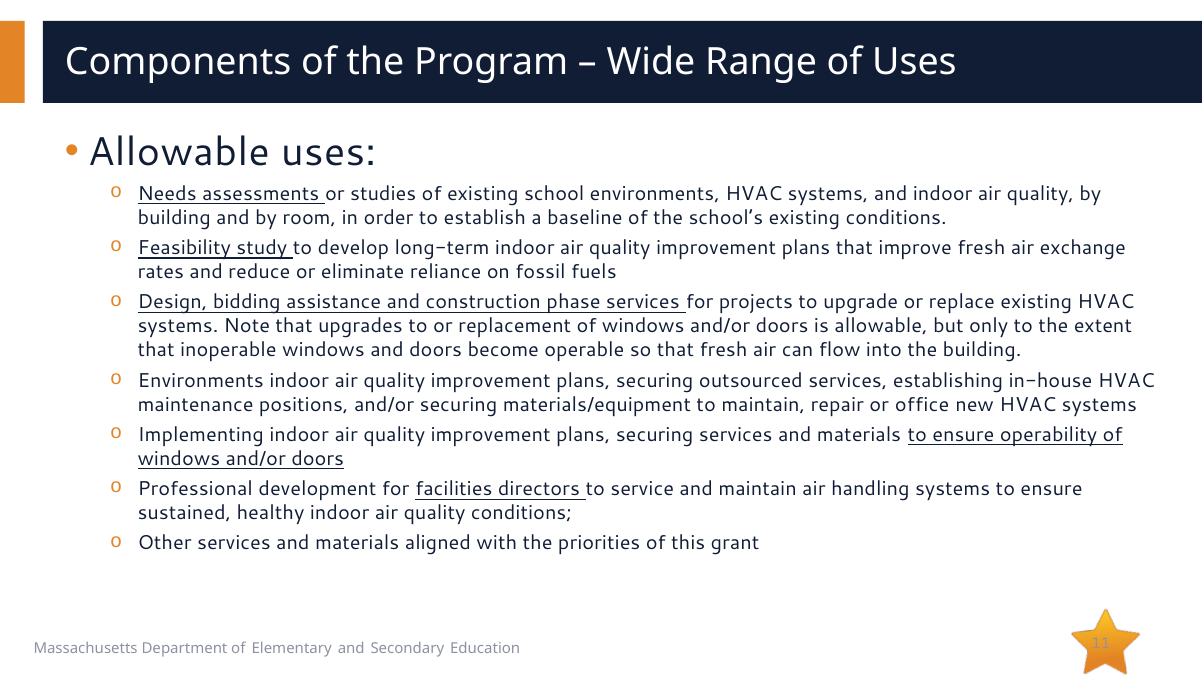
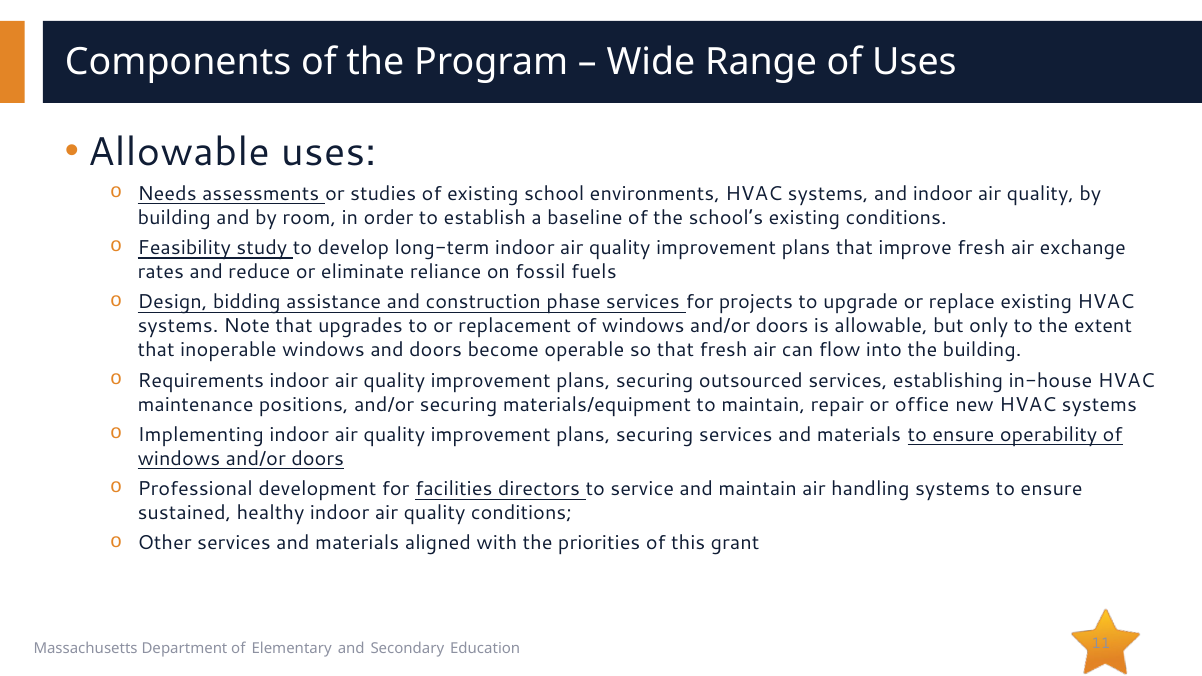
Environments: Environments -> Requirements (201, 381)
